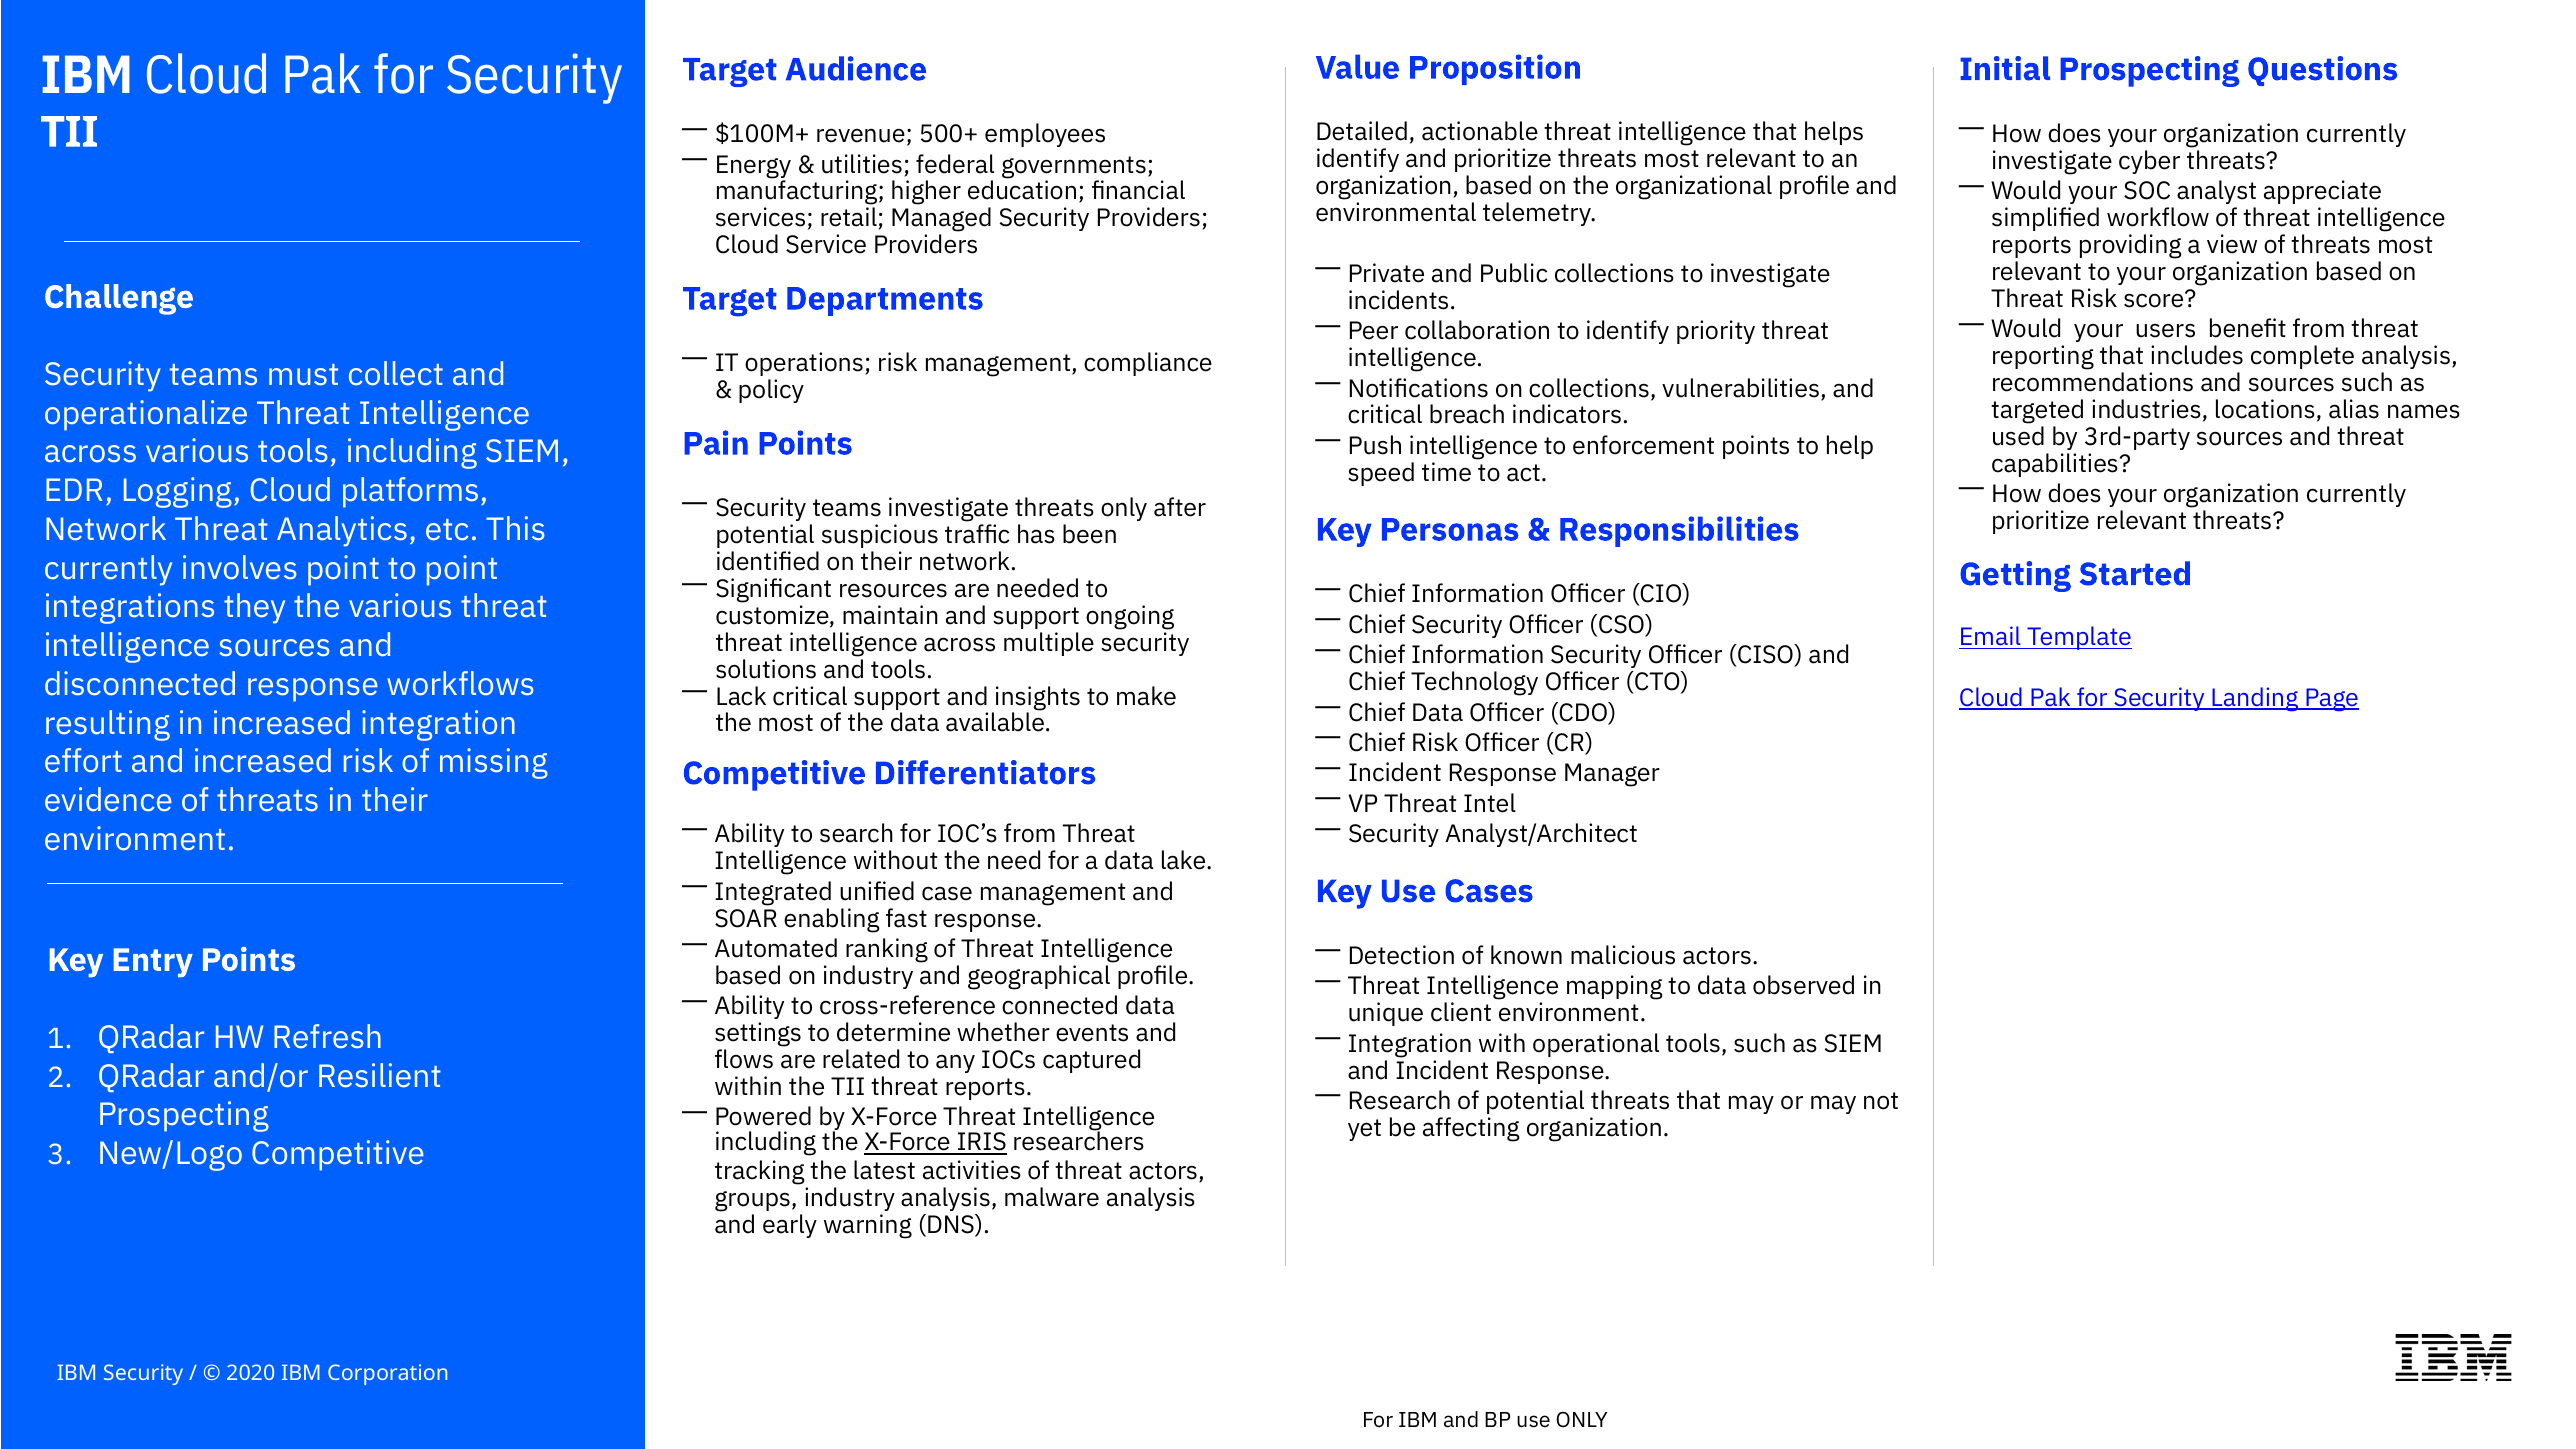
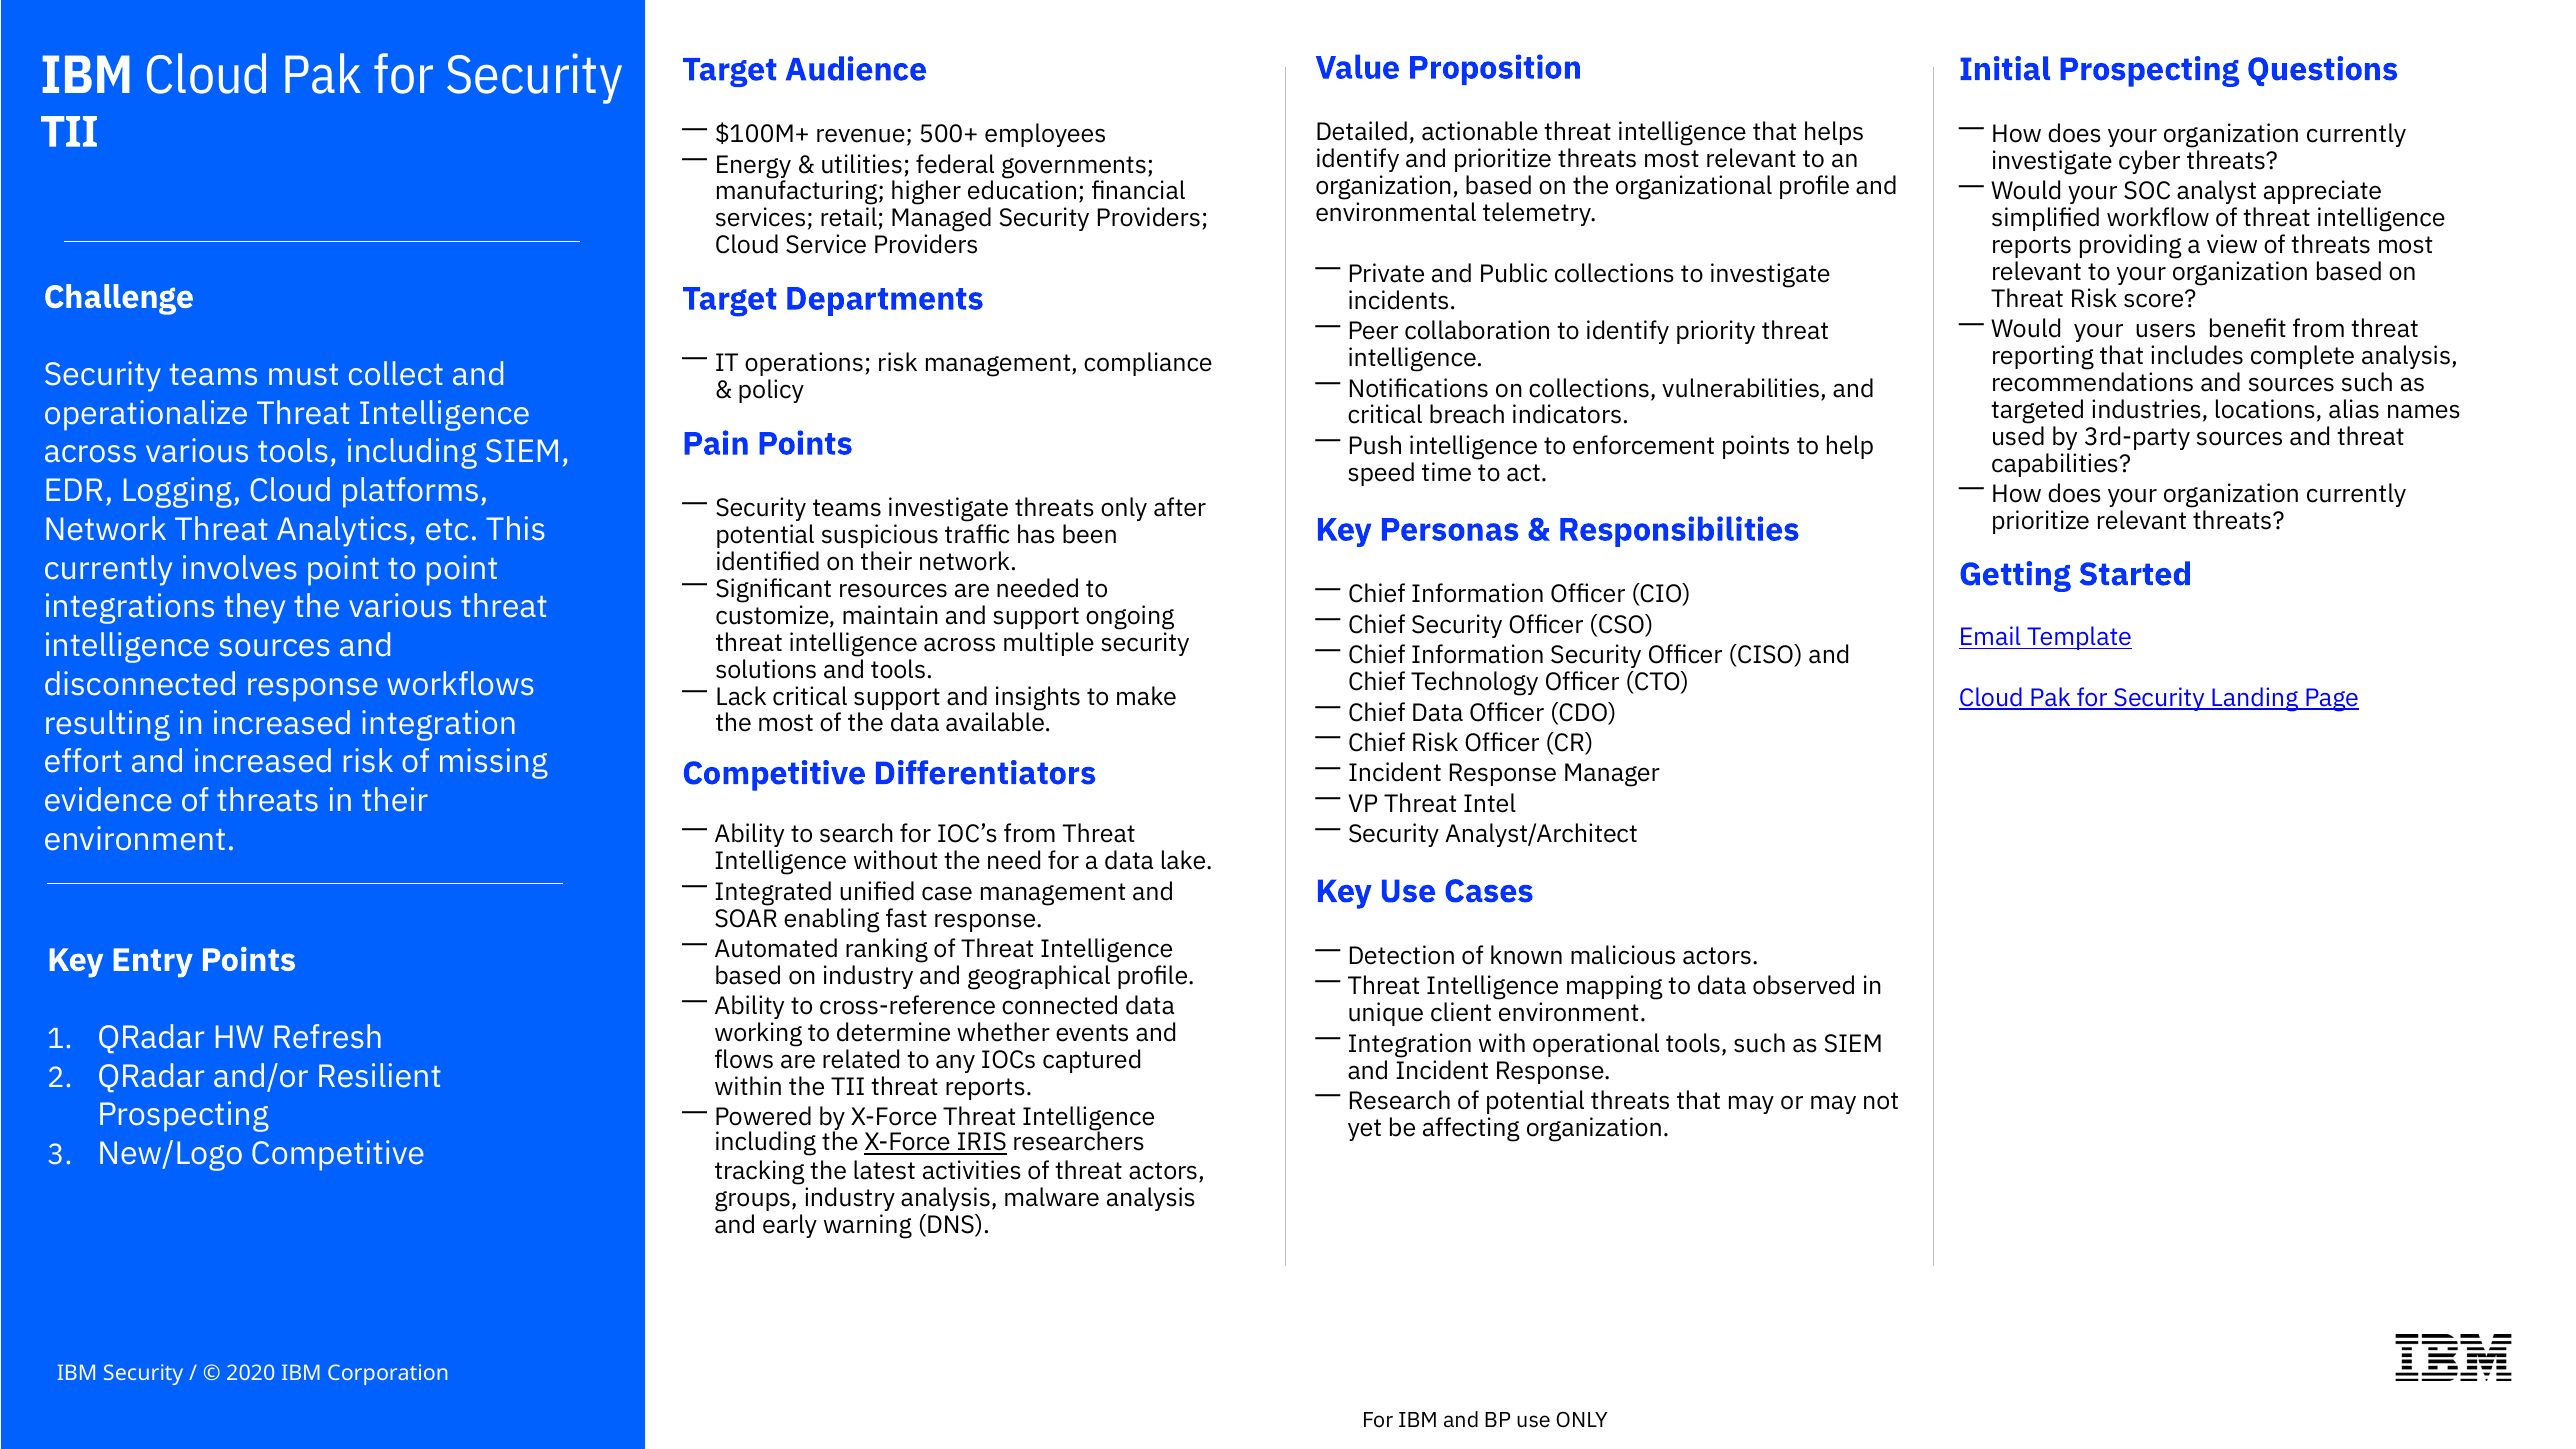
settings: settings -> working (758, 1033)
